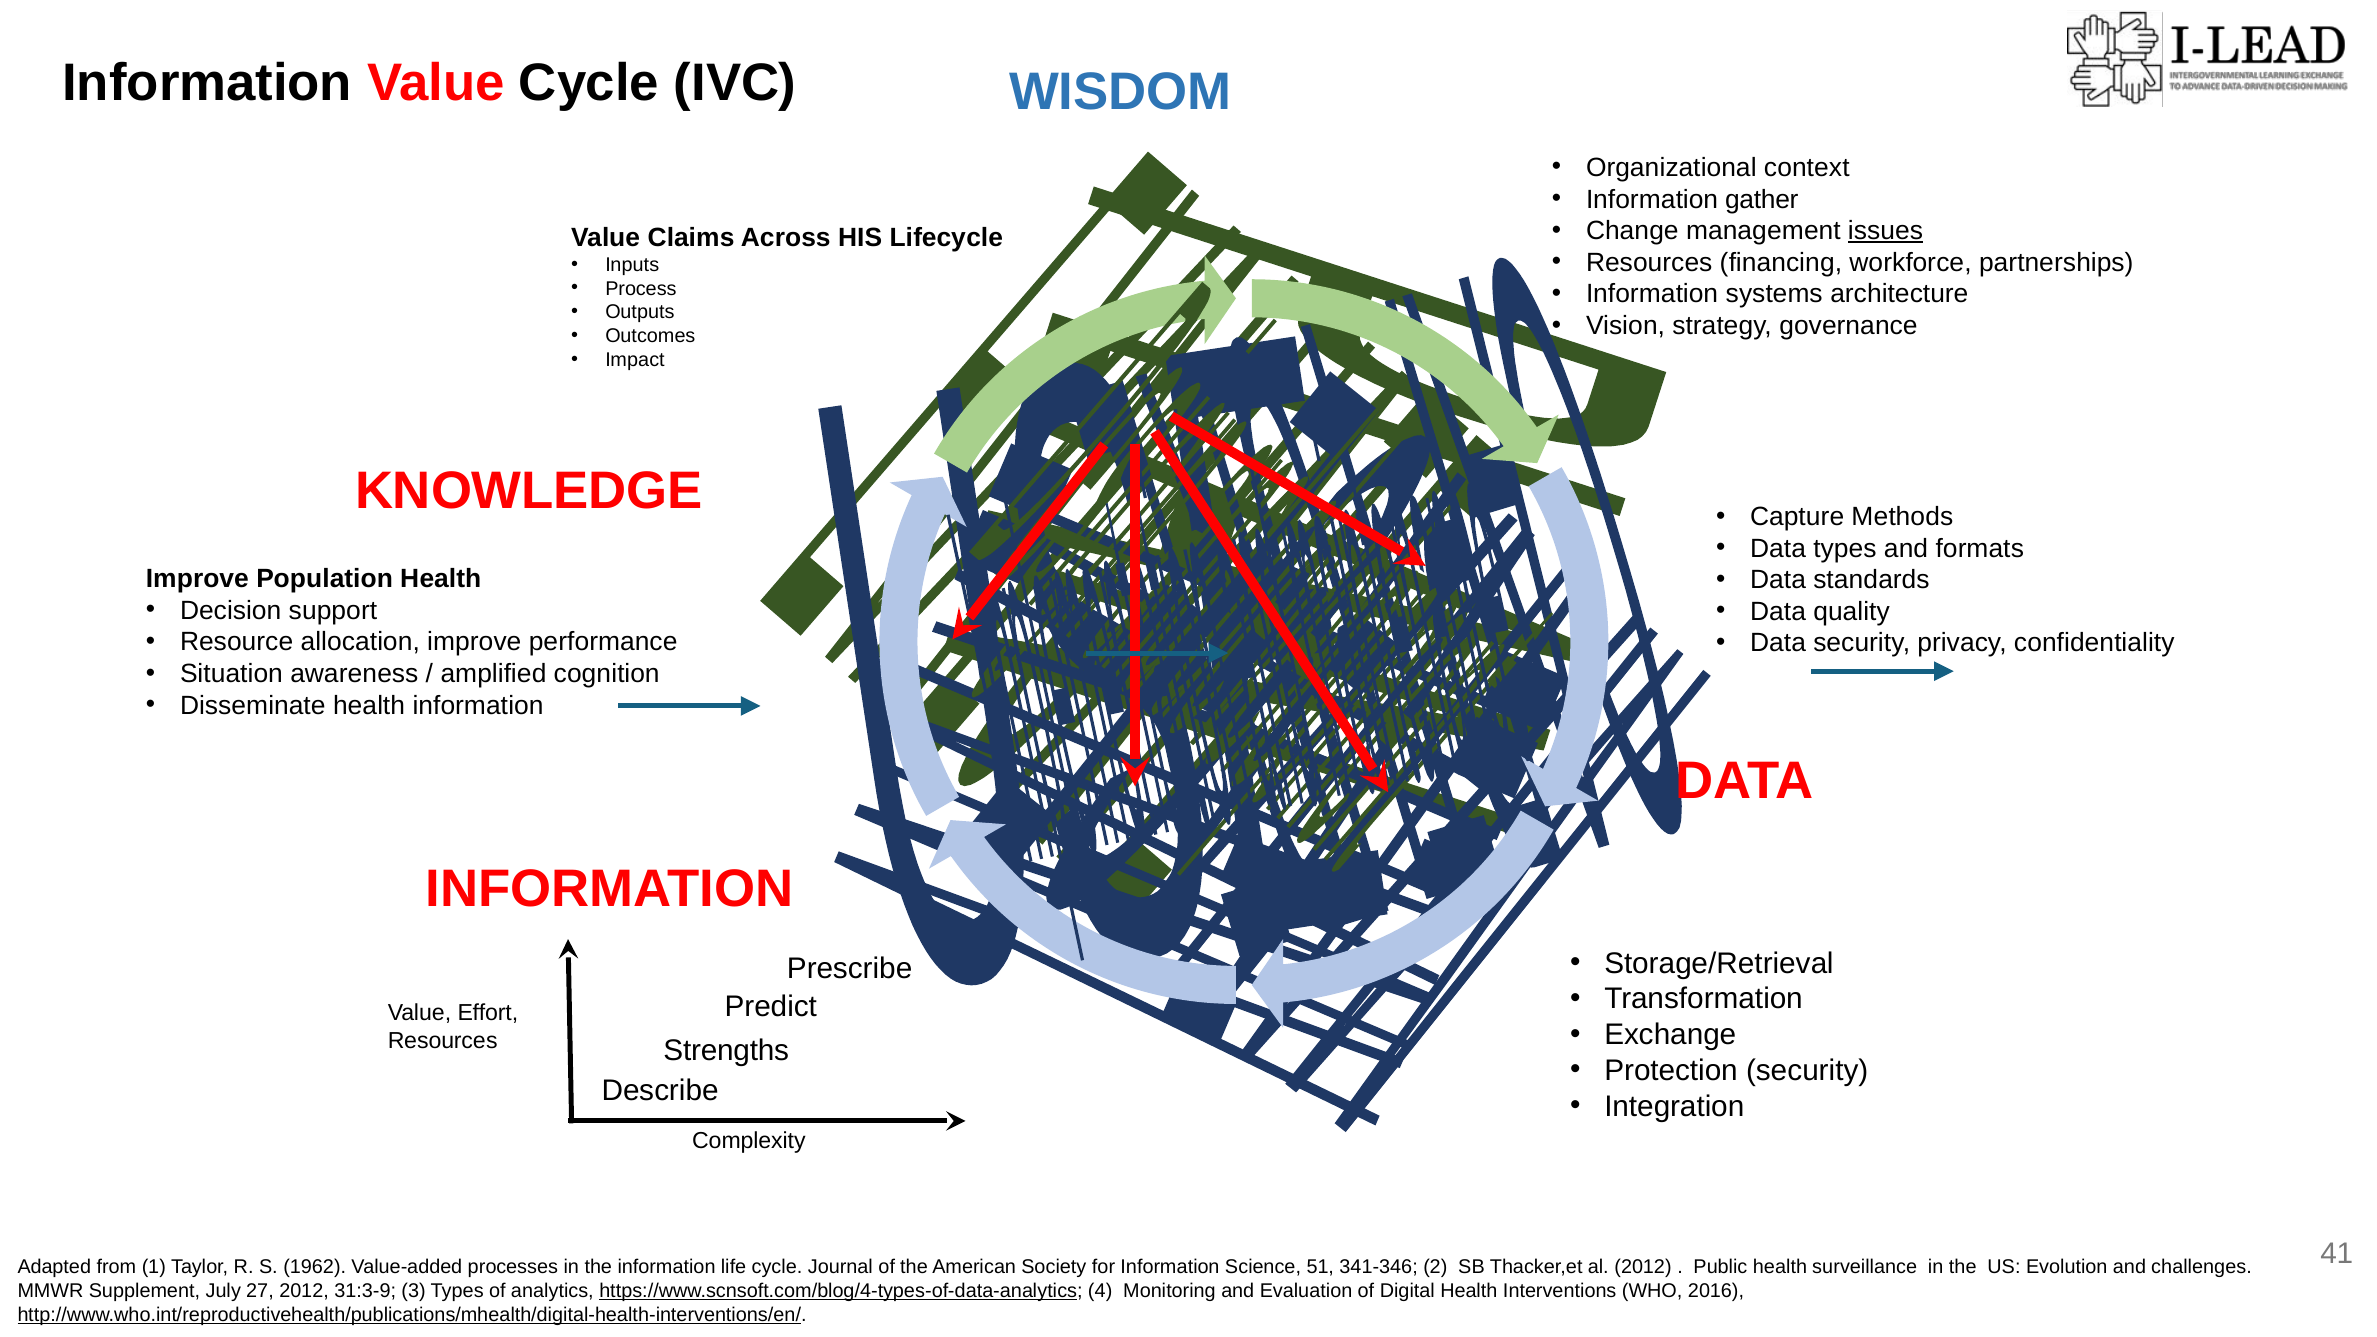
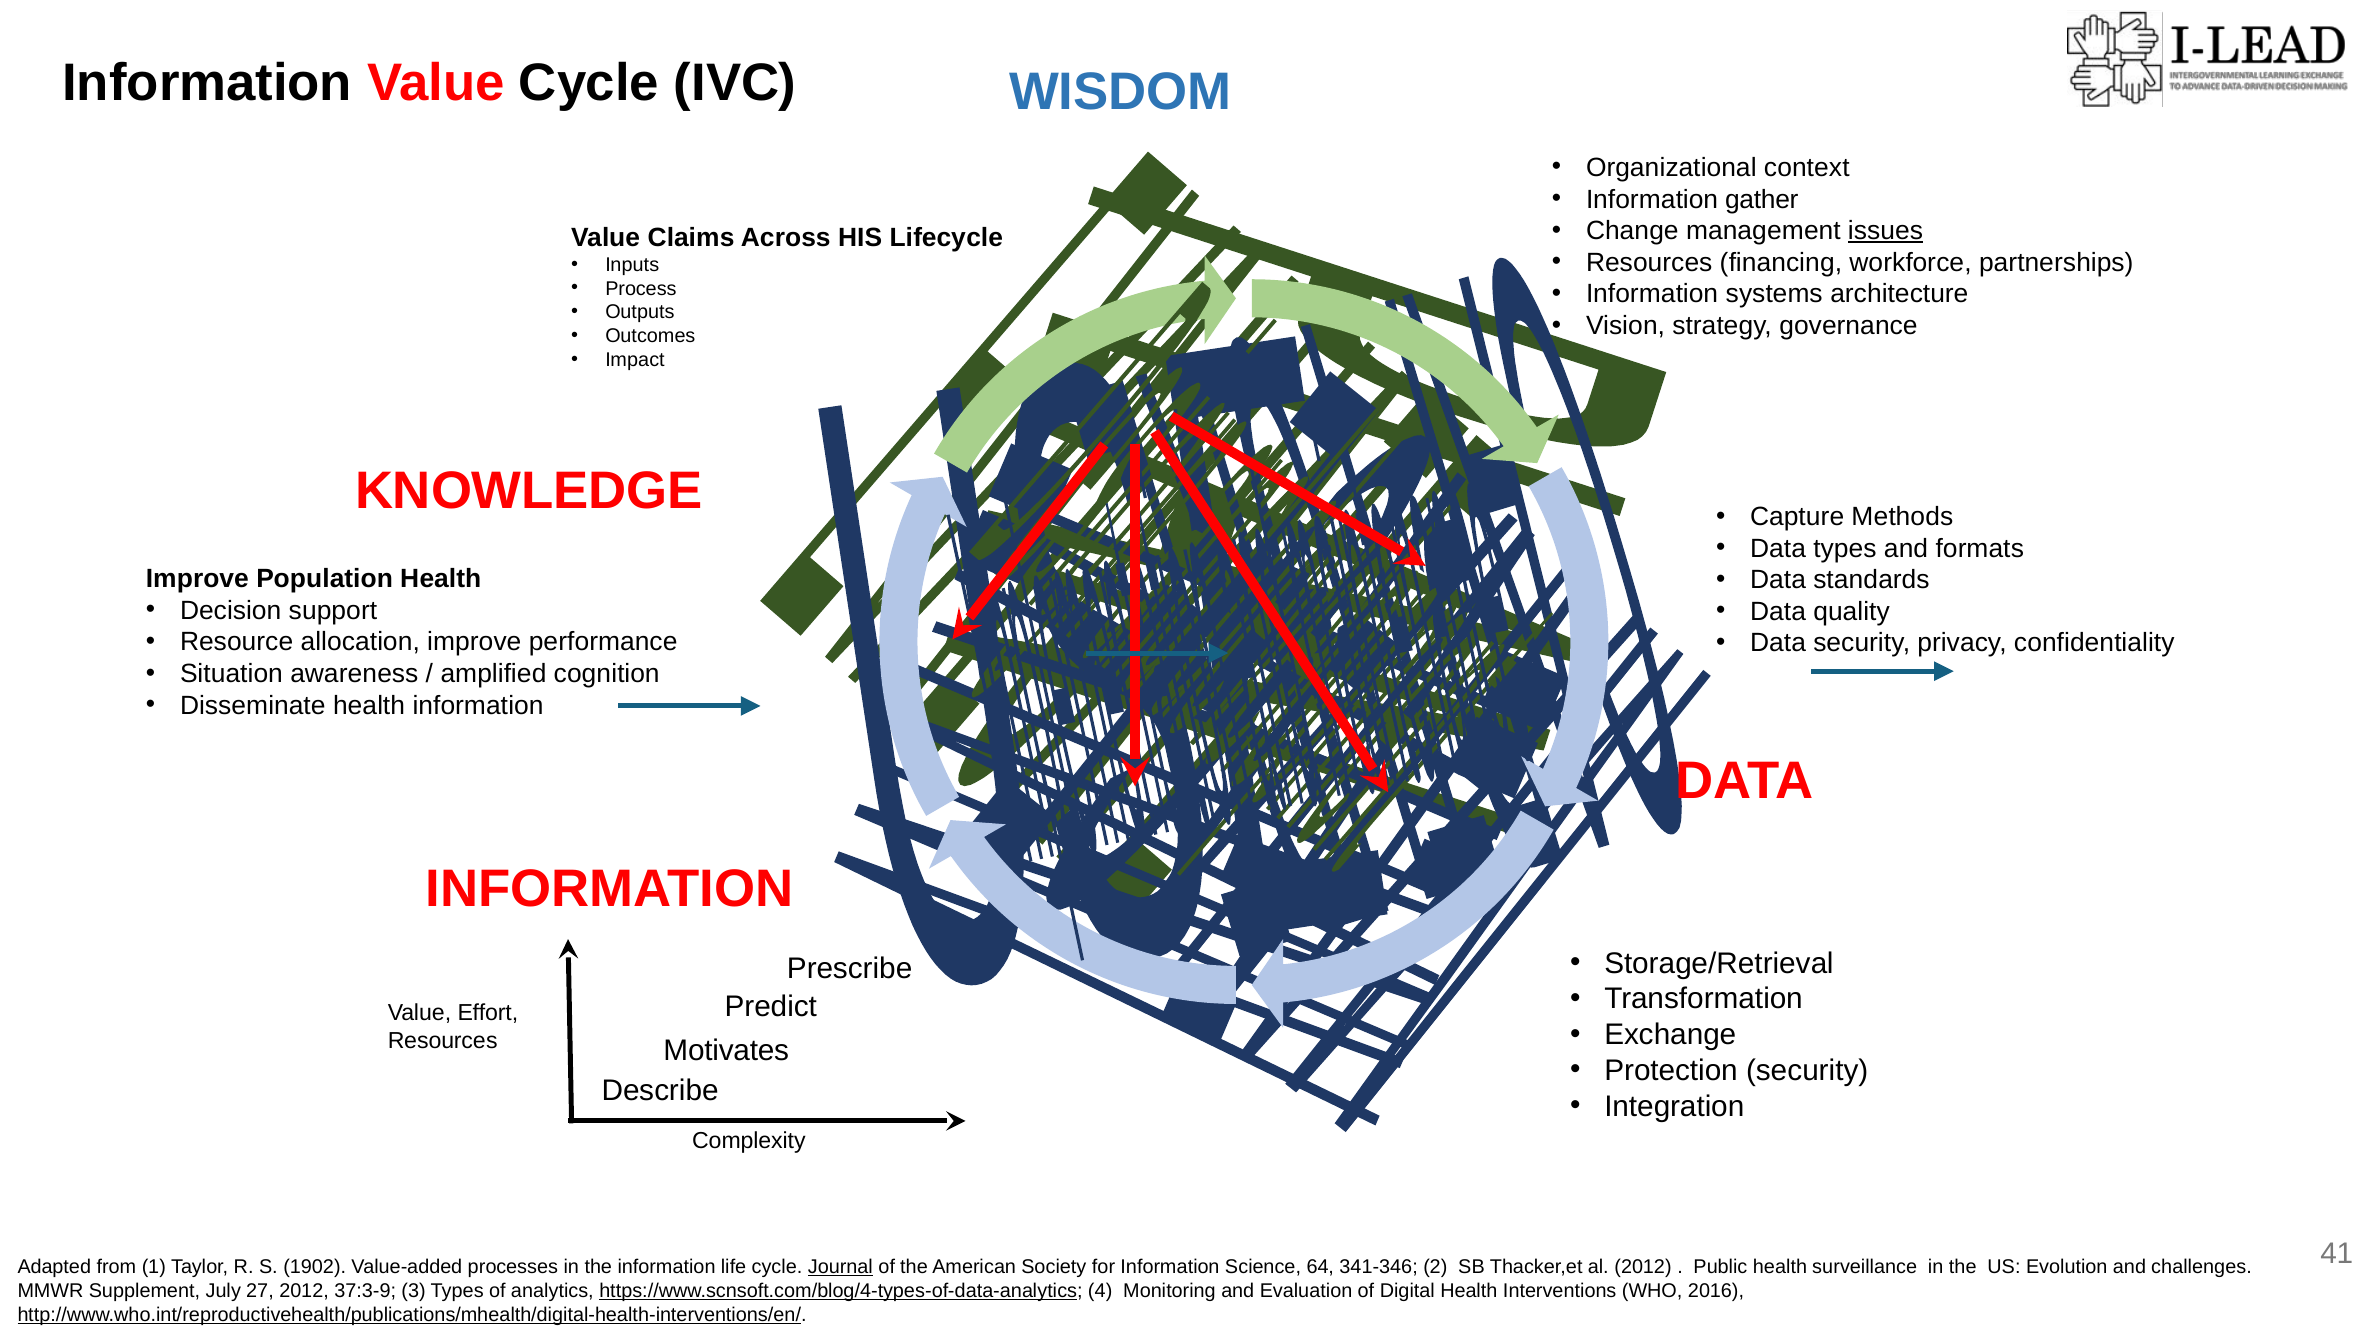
Strengths: Strengths -> Motivates (726, 1051)
1962: 1962 -> 1902 (315, 1267)
Journal underline: none -> present (840, 1267)
51: 51 -> 64 (1320, 1267)
31:3-9: 31:3-9 -> 37:3-9 (365, 1291)
